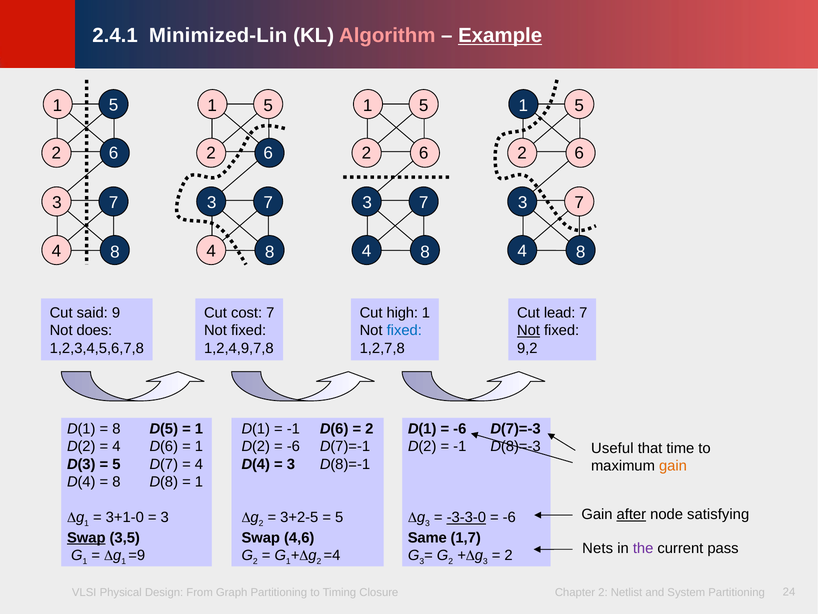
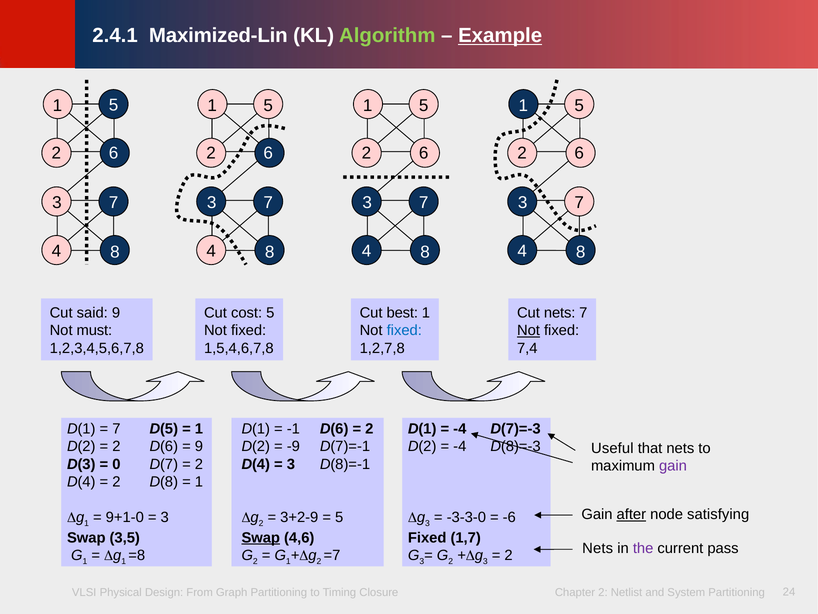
Minimized-Lin: Minimized-Lin -> Maximized-Lin (218, 36)
Algorithm colour: pink -> light green (387, 36)
cost 7: 7 -> 5 (270, 312)
high: high -> best (402, 312)
Cut lead: lead -> nets (560, 312)
does: does -> must (94, 330)
1,2,4,9,7,8: 1,2,4,9,7,8 -> 1,5,4,6,7,8 (239, 348)
9,2: 9,2 -> 7,4 (527, 348)
8: 8 -> 7 (116, 428)
-6: -6 -> -4 (460, 428)
4: 4 -> 2 (116, 446)
1: 1 -> 9 (199, 446)
-6: -6 -> -9 (293, 446)
-1: -1 -> -4 (460, 446)
that time: time -> nets (680, 448)
5: 5 -> 0 (116, 464)
4: 4 -> 2 (199, 464)
gain colour: orange -> purple (673, 466)
8: 8 -> 2 (116, 482)
3+1-0: 3+1-0 -> 9+1-0 (125, 517)
3+2-5: 3+2-5 -> 3+2-9 (299, 517)
-3-3-0 underline: present -> none (466, 517)
Swap underline: present -> none (86, 537)
Swap underline: none -> present (261, 537)
Same: Same -> Fixed (427, 537)
=9: =9 -> =8 (137, 555)
=4: =4 -> =7 (332, 555)
